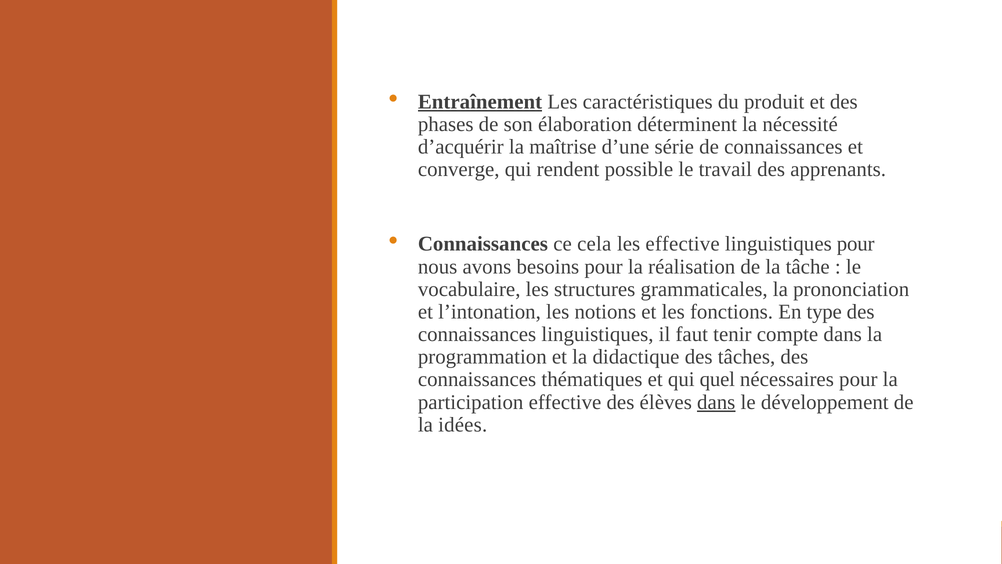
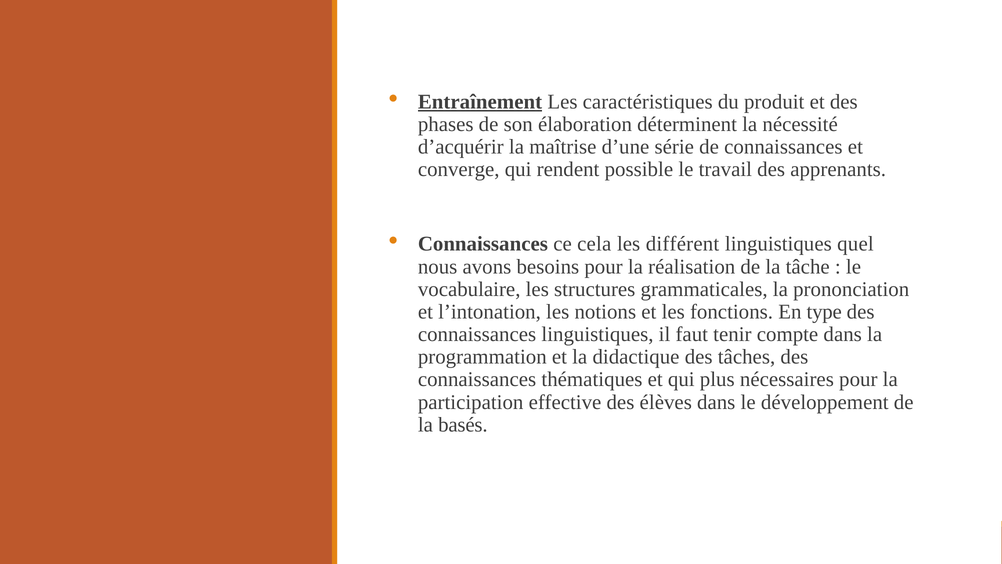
les effective: effective -> différent (683, 244)
linguistiques pour: pour -> quel (855, 244)
quel: quel -> plus (717, 379)
dans underline: present -> none (716, 402)
idées: idées -> basés (463, 424)
